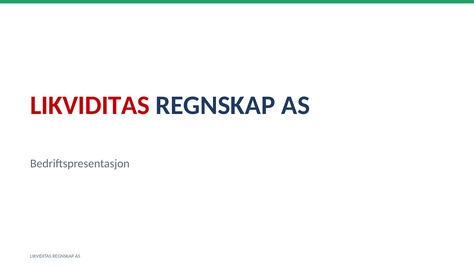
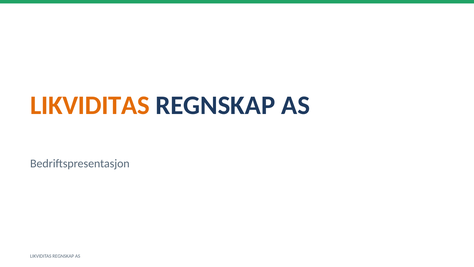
LIKVIDITAS colour: red -> orange (90, 105)
